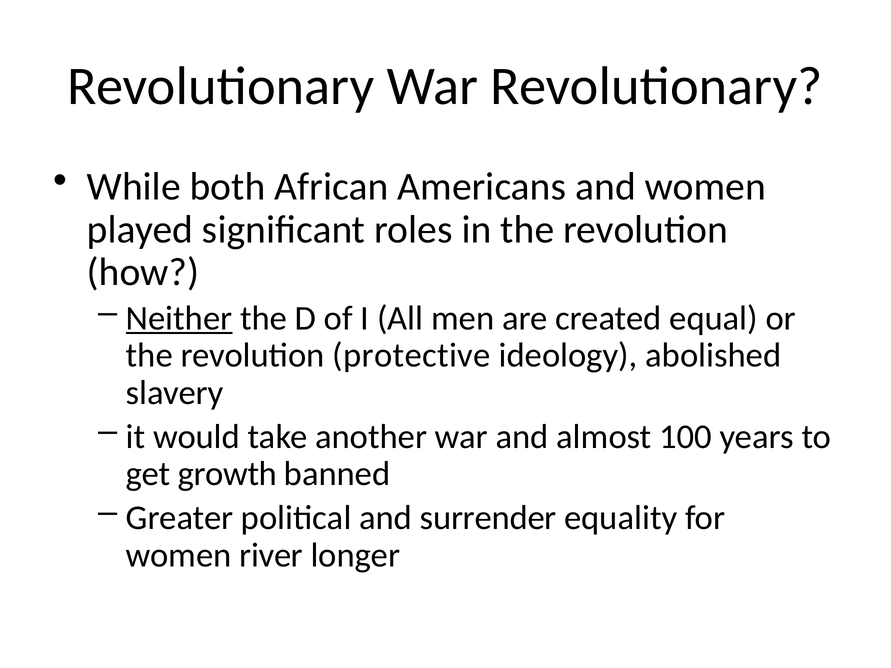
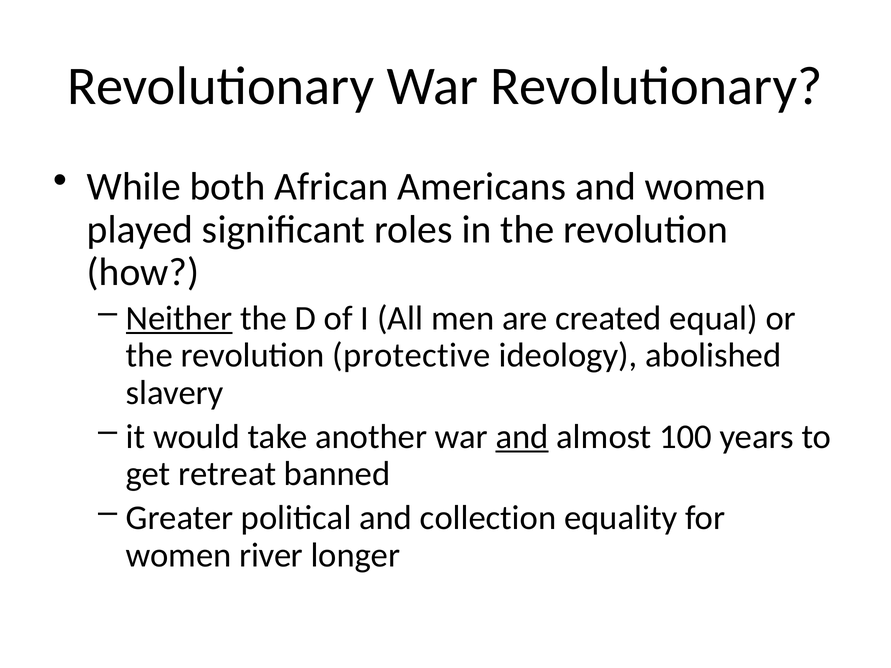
and underline: none -> present (522, 437)
growth: growth -> retreat (227, 474)
surrender: surrender -> collection (488, 518)
